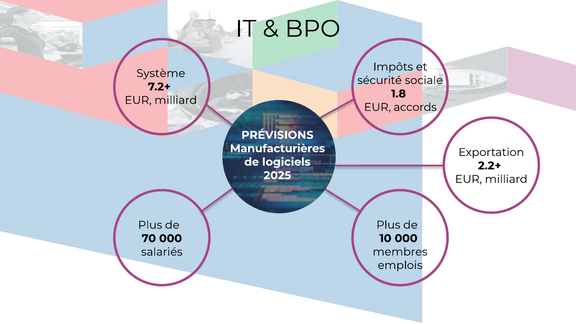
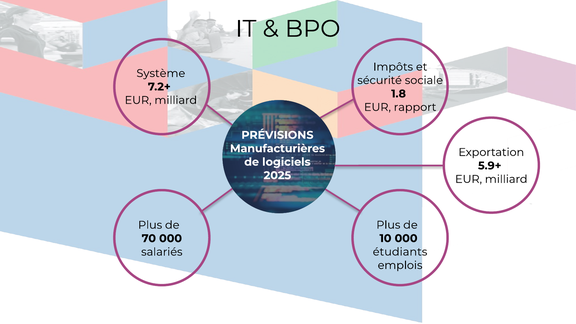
accords: accords -> rapport (415, 107)
2.2+: 2.2+ -> 5.9+ (490, 166)
membres: membres -> étudiants (400, 252)
